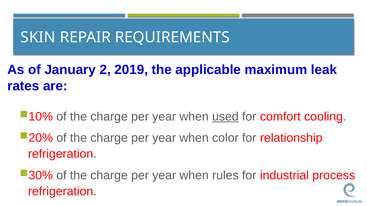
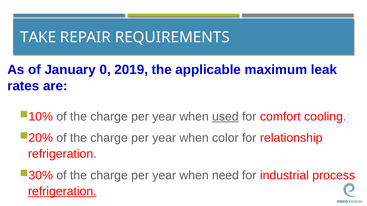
SKIN: SKIN -> TAKE (38, 37)
2: 2 -> 0 (105, 70)
rules: rules -> need (225, 176)
refrigeration underline: none -> present (62, 192)
